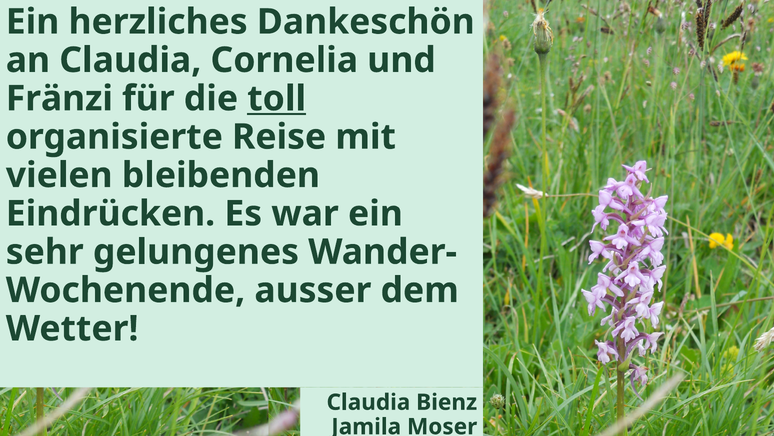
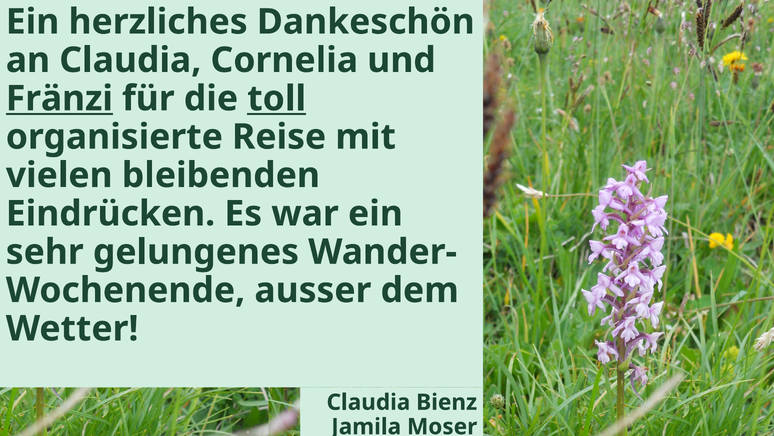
Fränzi underline: none -> present (59, 98)
